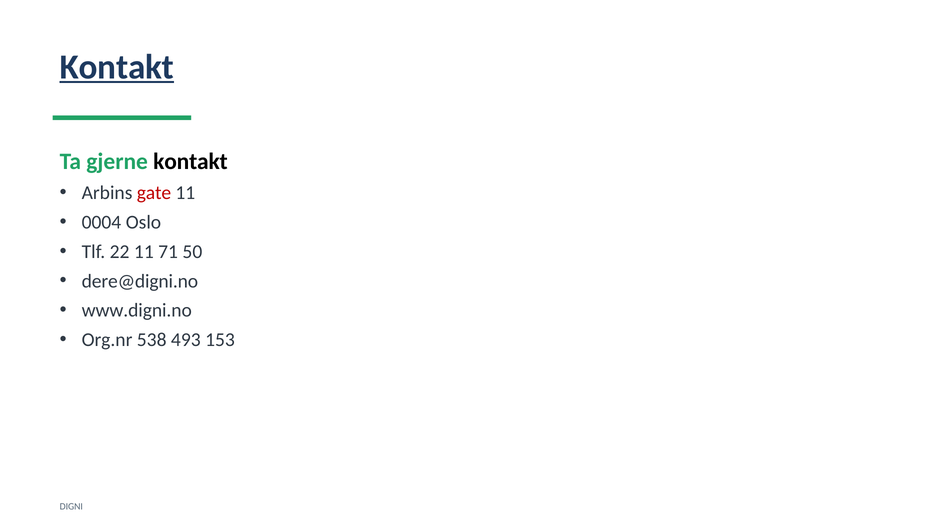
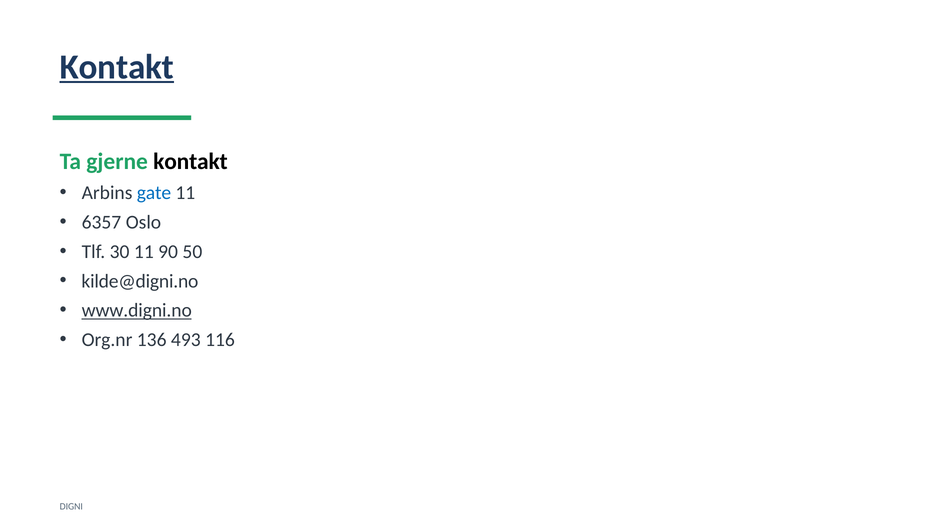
gate colour: red -> blue (154, 193)
0004: 0004 -> 6357 (101, 222)
22: 22 -> 30 (120, 252)
71: 71 -> 90 (168, 252)
dere@digni.no: dere@digni.no -> kilde@digni.no (140, 281)
www.digni.no underline: none -> present (137, 310)
538: 538 -> 136 (152, 340)
153: 153 -> 116 (220, 340)
